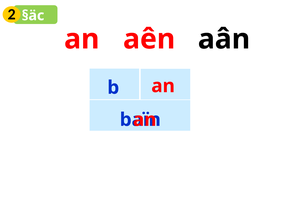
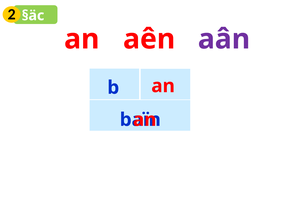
aân colour: black -> purple (224, 39)
